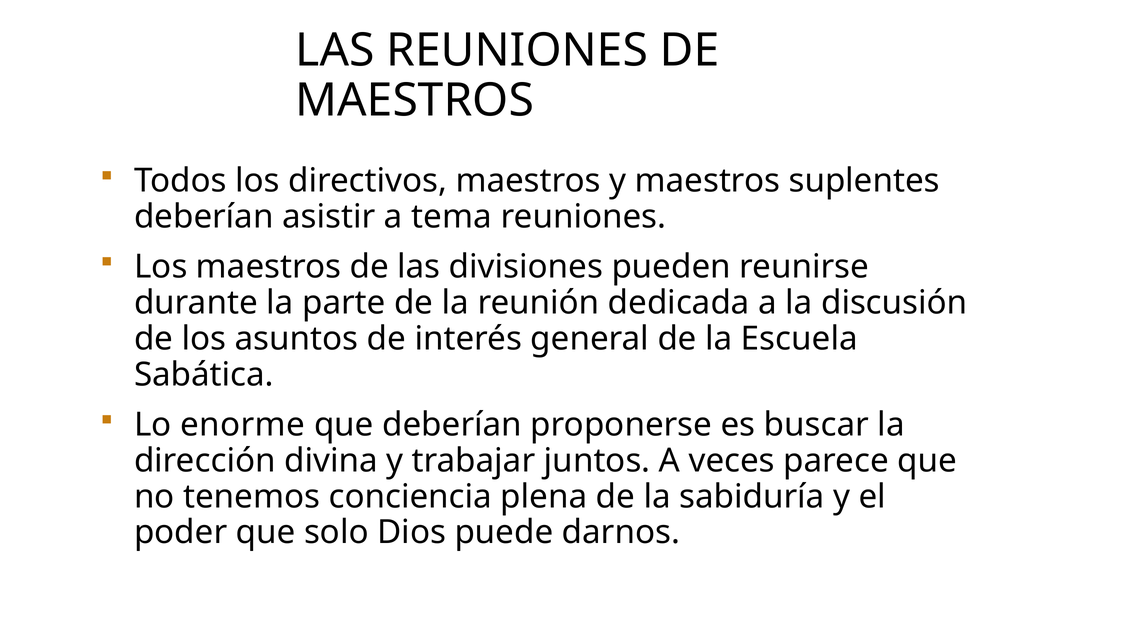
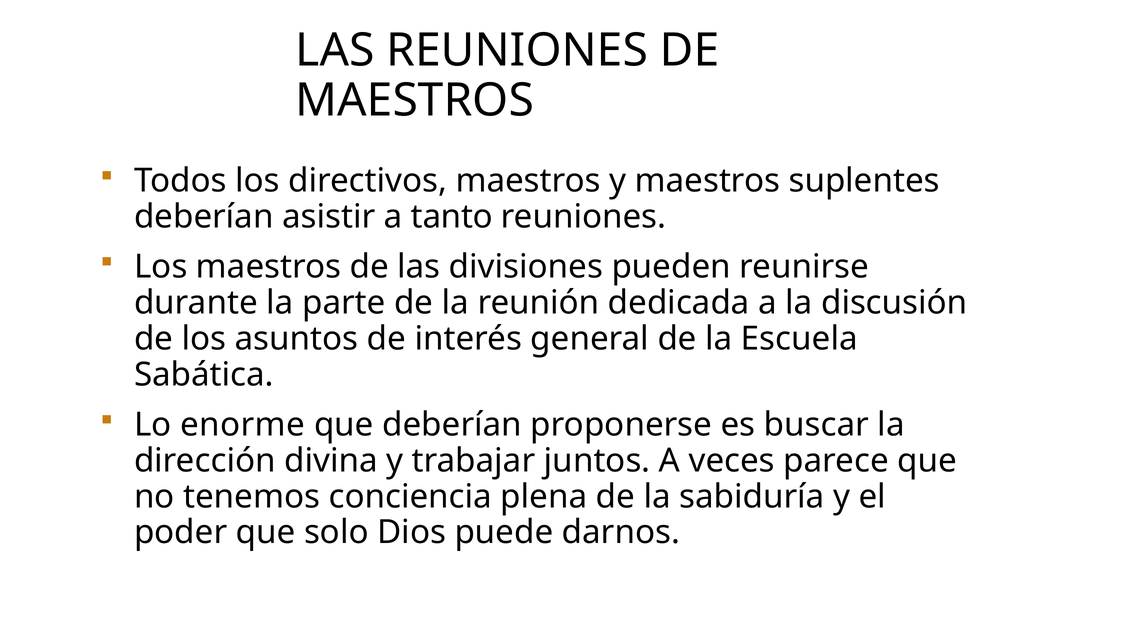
tema: tema -> tanto (452, 217)
